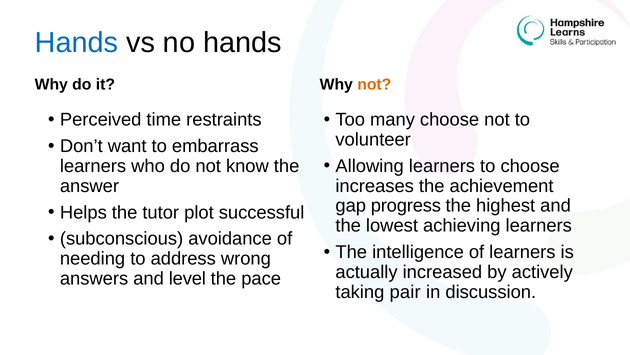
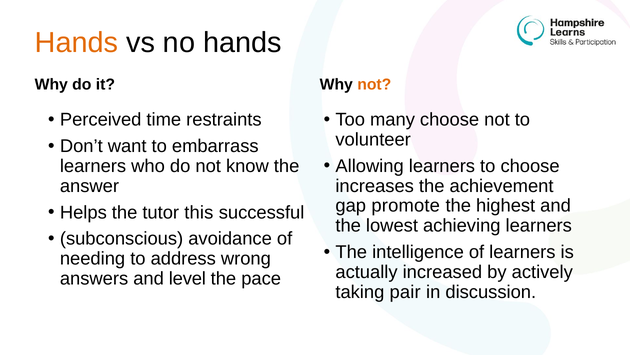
Hands colour: blue -> orange (76, 43)
progress: progress -> promote (406, 206)
plot: plot -> this (199, 212)
